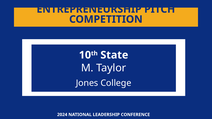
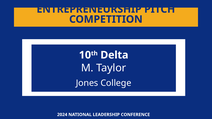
State: State -> Delta (114, 55)
